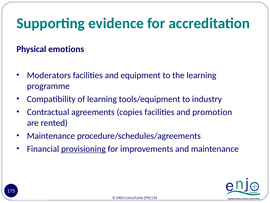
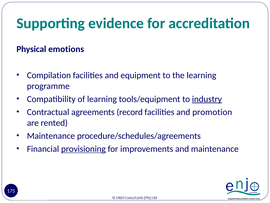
Moderators: Moderators -> Compilation (49, 75)
industry underline: none -> present (207, 99)
copies: copies -> record (130, 112)
